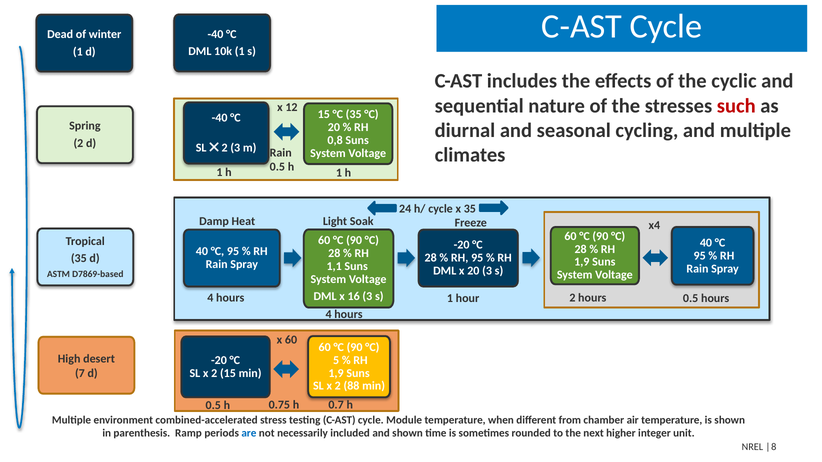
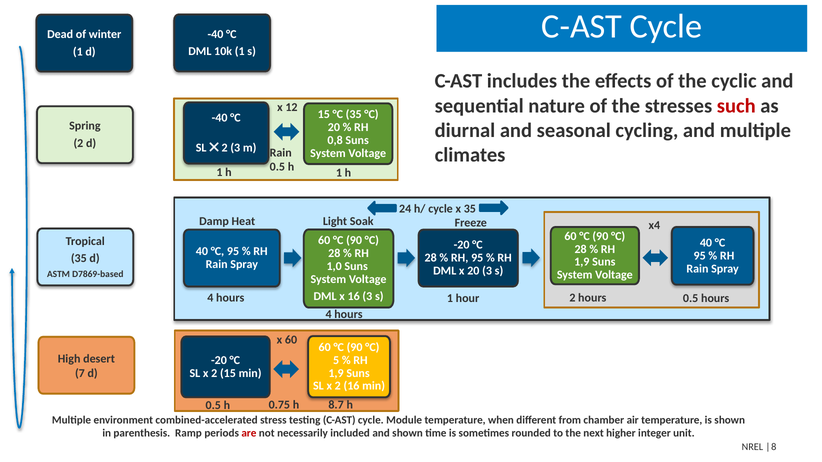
1,1: 1,1 -> 1,0 (334, 267)
2 88: 88 -> 16 (351, 386)
0.7: 0.7 -> 8.7 (336, 405)
are colour: blue -> red (249, 434)
